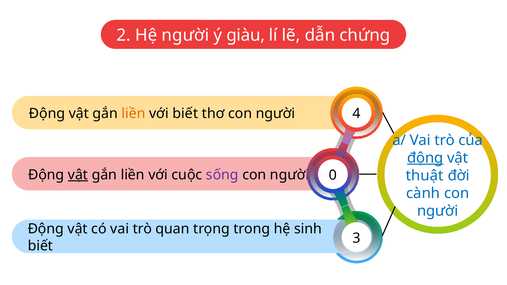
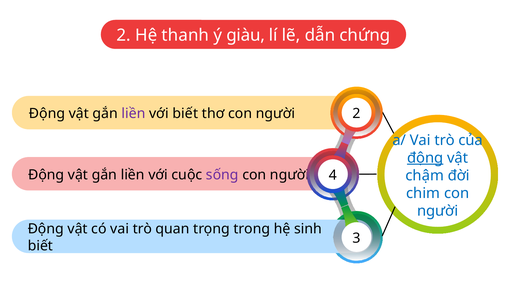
Hệ người: người -> thanh (185, 35)
liền colour: orange -> purple (133, 114)
người 4: 4 -> 2 (357, 114)
vật underline: present -> none (78, 175)
0: 0 -> 4 (333, 175)
thuật: thuật -> chậm (425, 176)
cành: cành -> chim (423, 193)
